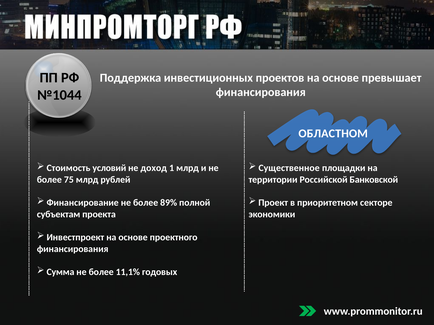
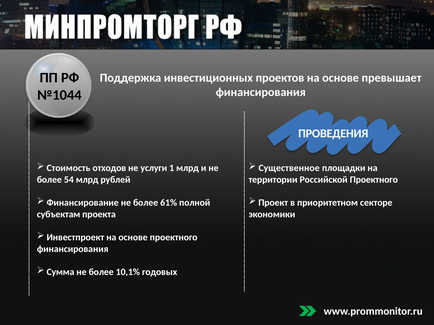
ОБЛАСТНОМ: ОБЛАСТНОМ -> ПРОВЕДЕНИЯ (333, 134)
условий: условий -> отходов (109, 168)
доход: доход -> услуги (154, 168)
75: 75 -> 54 (69, 180)
Российской Банковской: Банковской -> Проектного (374, 180)
89%: 89% -> 61% (169, 203)
11,1%: 11,1% -> 10,1% (128, 272)
